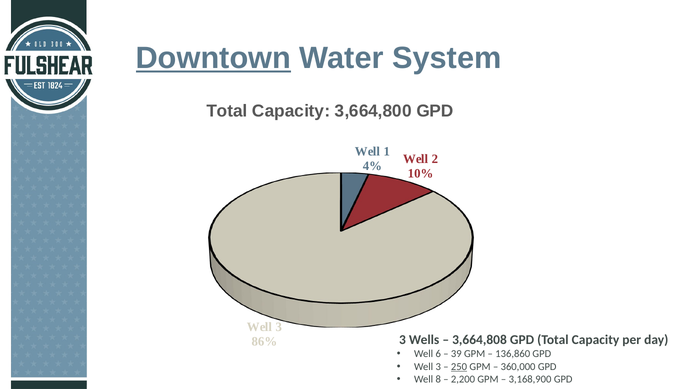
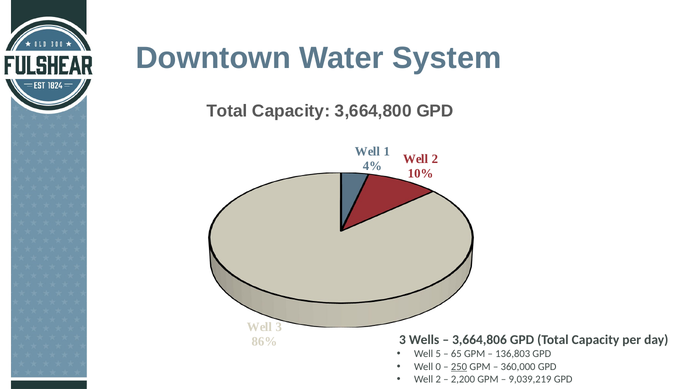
Downtown underline: present -> none (213, 58)
3,664,808: 3,664,808 -> 3,664,806 (479, 339)
6: 6 -> 5 (438, 354)
39: 39 -> 65 (456, 354)
136,860: 136,860 -> 136,803 (513, 354)
3: 3 -> 0 (438, 366)
8: 8 -> 2 (438, 379)
3,168,900: 3,168,900 -> 9,039,219 (530, 379)
